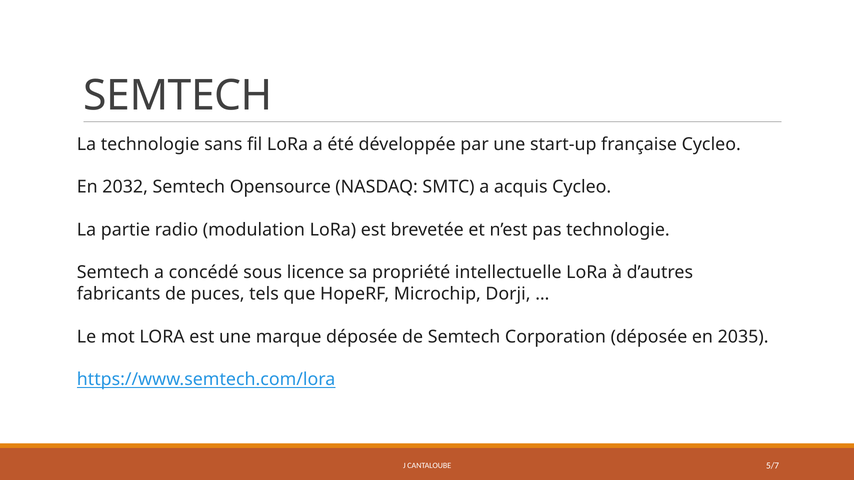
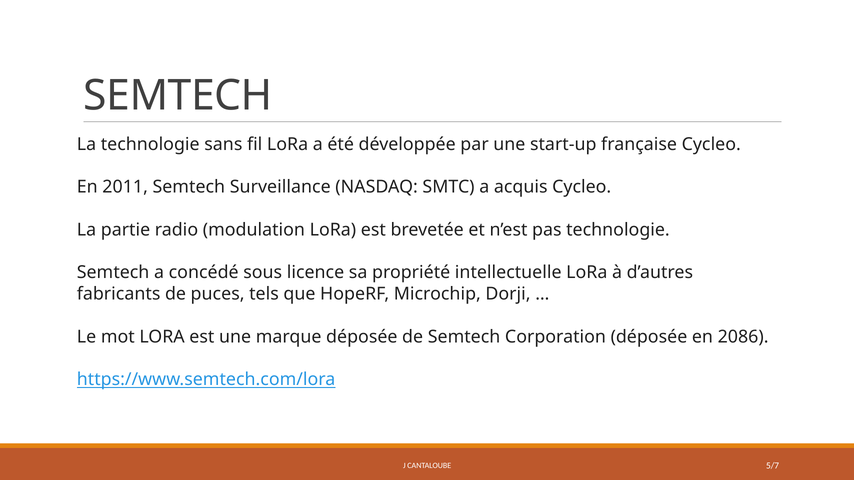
2032: 2032 -> 2011 (125, 187)
Opensource: Opensource -> Surveillance (280, 187)
2035: 2035 -> 2086 (743, 337)
